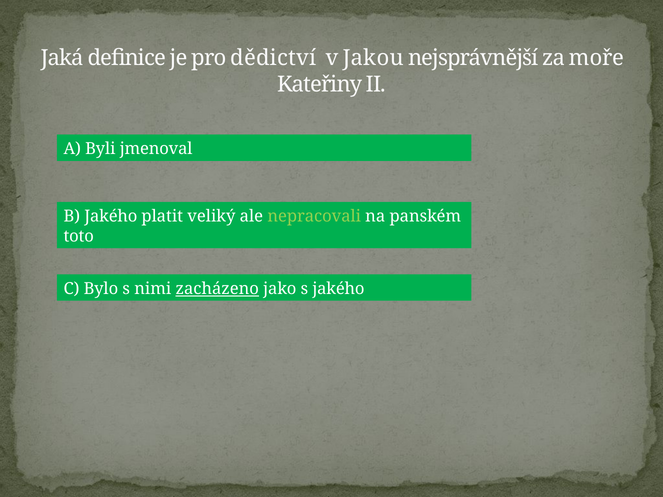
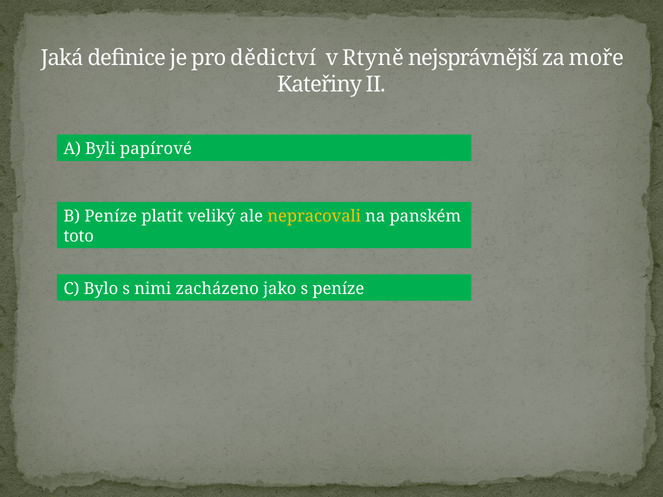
Jakou: Jakou -> Rtyně (373, 58)
jmenoval: jmenoval -> papírové (156, 149)
B Jakého: Jakého -> Peníze (111, 216)
nepracovali colour: light green -> yellow (314, 216)
zacházeno underline: present -> none (217, 289)
s jakého: jakého -> peníze (338, 289)
